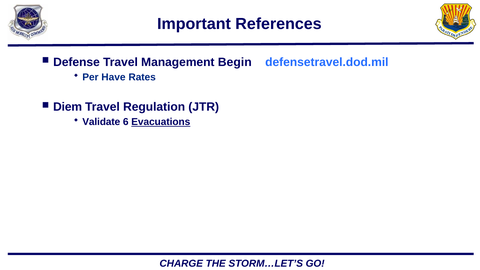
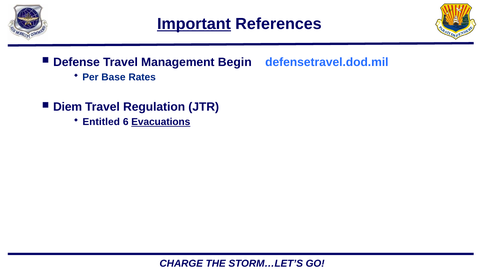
Important underline: none -> present (194, 24)
Have: Have -> Base (113, 77)
Validate: Validate -> Entitled (101, 122)
